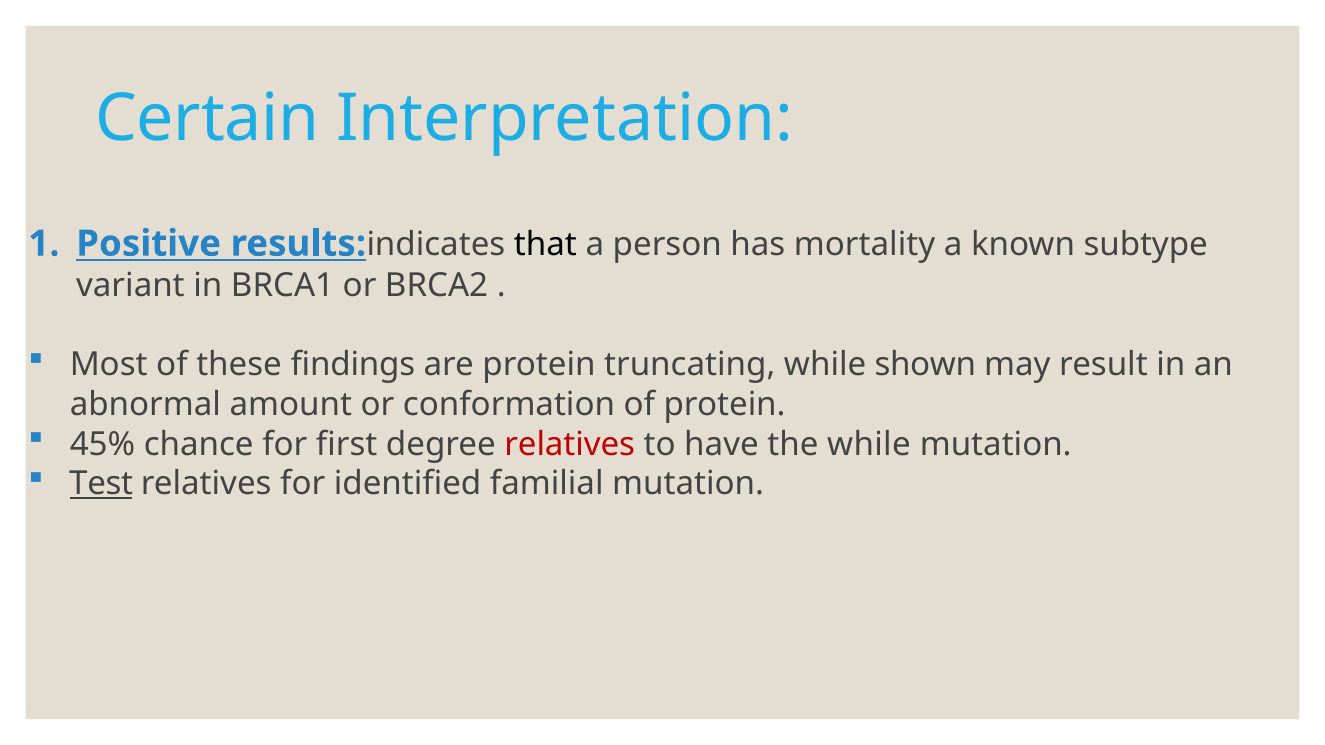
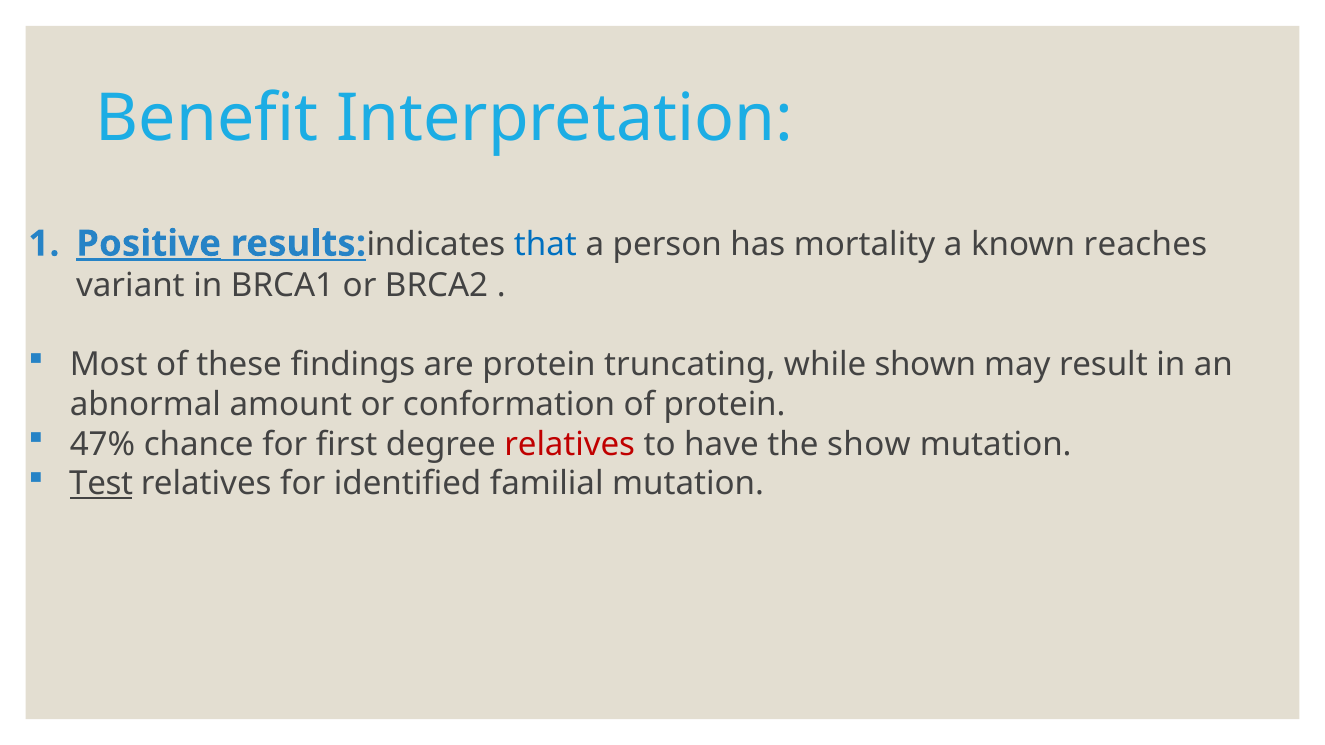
Certain: Certain -> Benefit (207, 119)
Positive underline: none -> present (149, 244)
that colour: black -> blue (545, 245)
subtype: subtype -> reaches (1145, 245)
45%: 45% -> 47% (102, 444)
the while: while -> show (869, 444)
